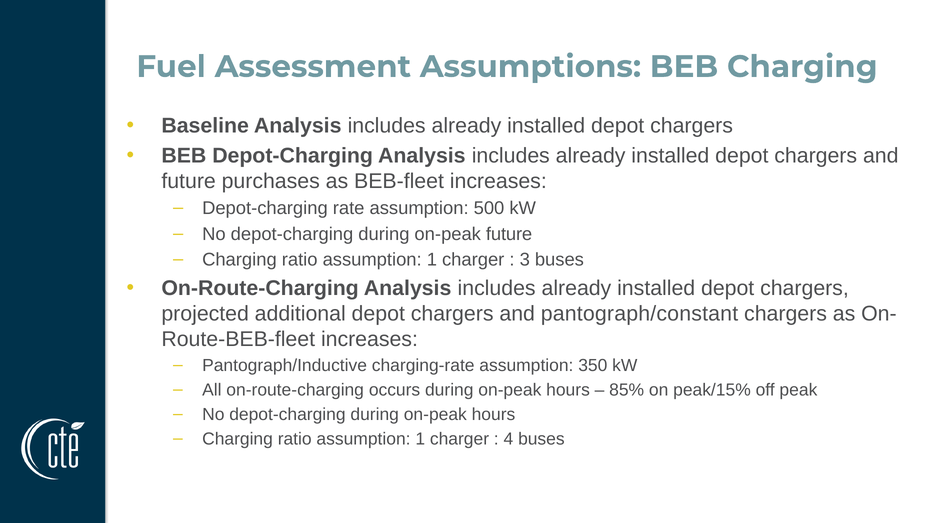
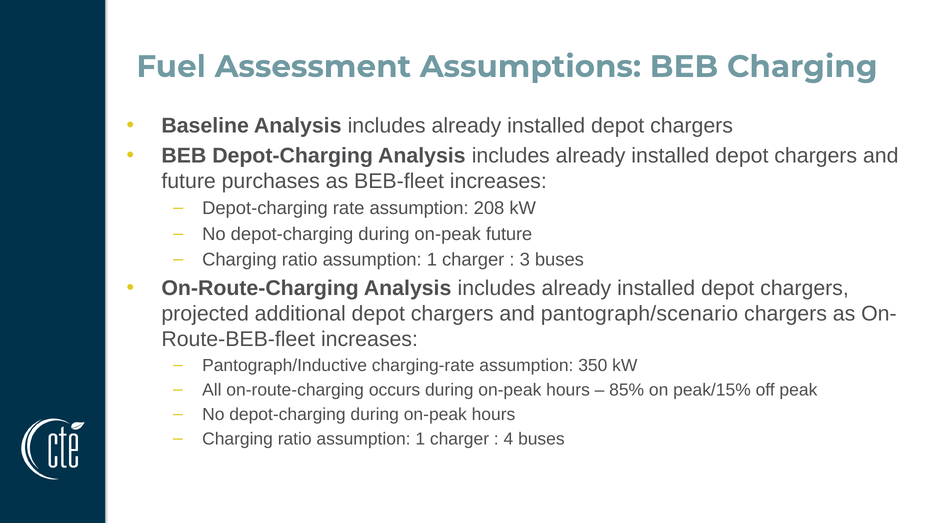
500: 500 -> 208 (489, 209)
pantograph/constant: pantograph/constant -> pantograph/scenario (639, 314)
